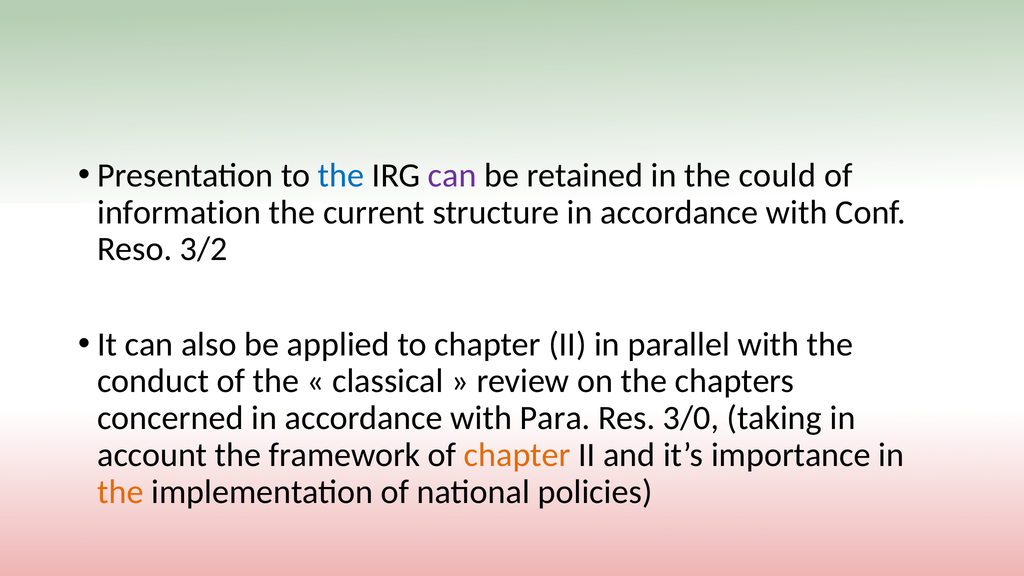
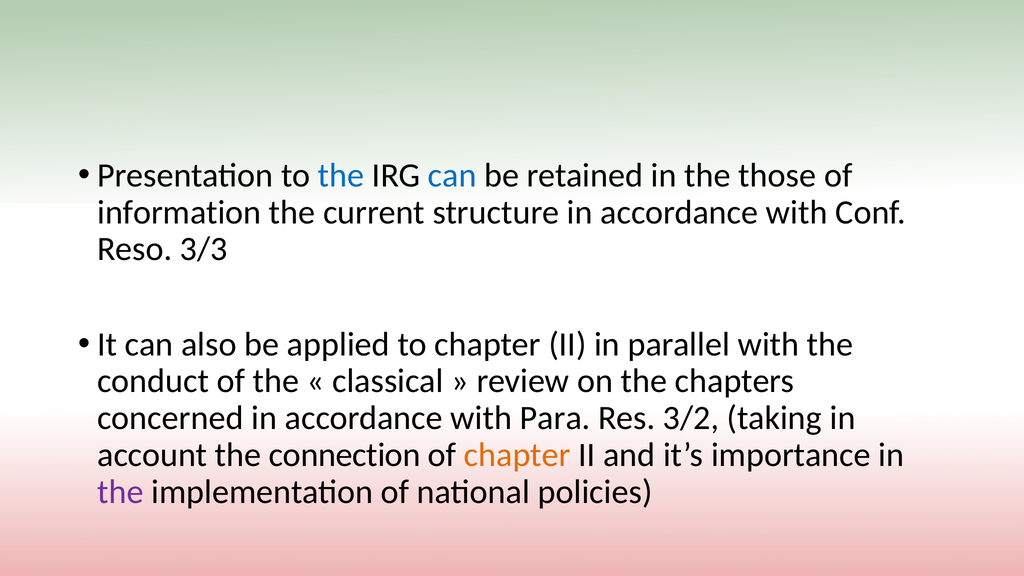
can colour: purple -> blue (452, 175)
could: could -> those (777, 175)
3/2: 3/2 -> 3/3 (204, 249)
3/0: 3/0 -> 3/2 (691, 418)
framework: framework -> connection (345, 455)
the colour: orange -> purple (120, 492)
